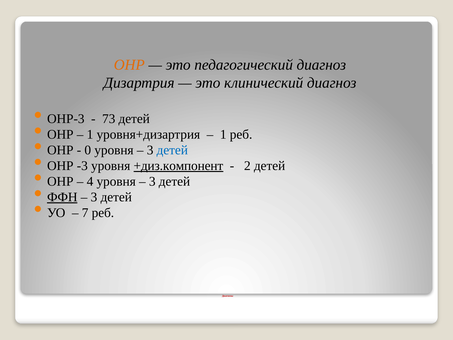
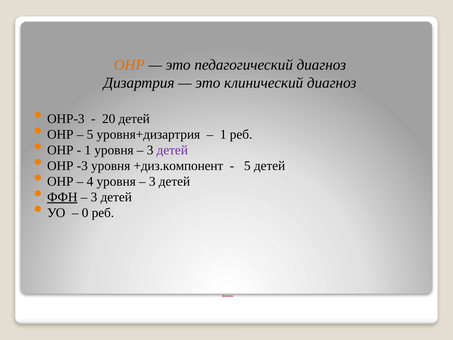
73: 73 -> 20 (109, 119)
1: 1 -> 5 (90, 134)
0: 0 -> 1 (88, 150)
детей colour: blue -> purple (172, 150)
+диз.компонент underline: present -> none (178, 166)
2: 2 -> 5 (247, 166)
7: 7 -> 0 (85, 213)
